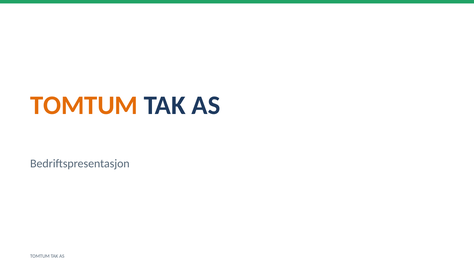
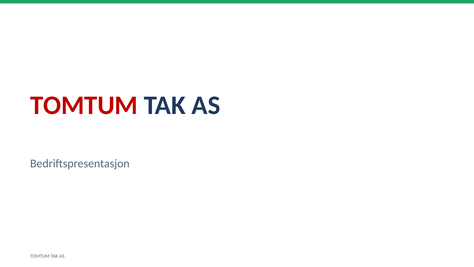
TOMTUM colour: orange -> red (84, 105)
